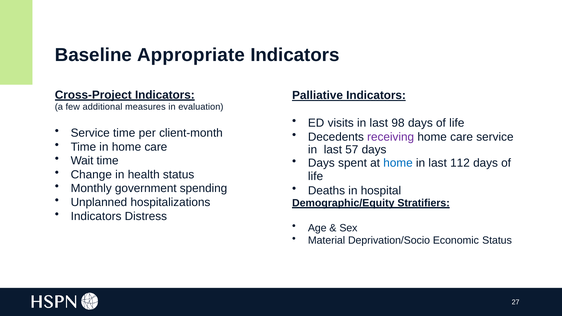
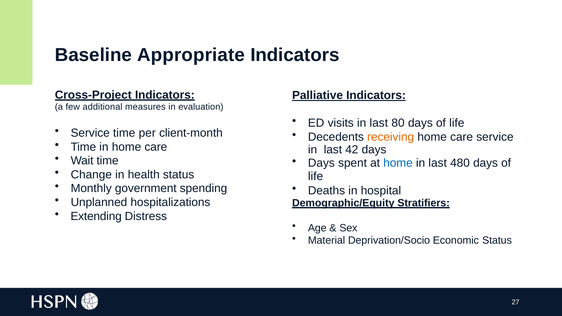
98: 98 -> 80 (398, 123)
receiving colour: purple -> orange (391, 137)
57: 57 -> 42 (352, 150)
112: 112 -> 480 (460, 163)
Indicators: Indicators -> Extending (96, 216)
